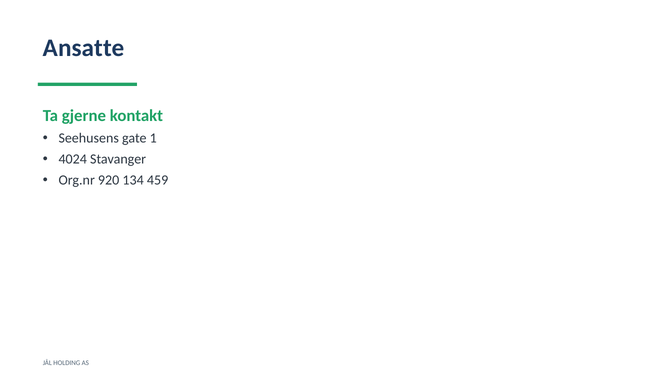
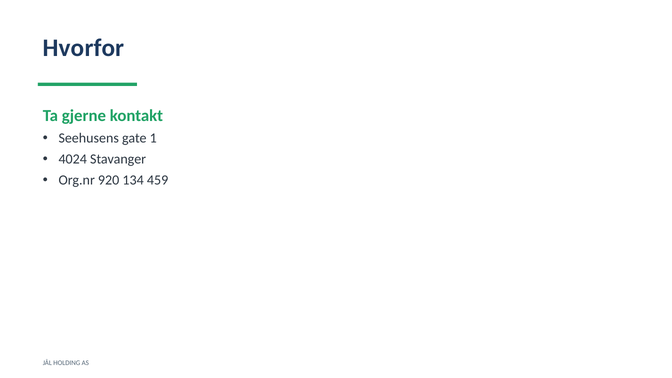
Ansatte: Ansatte -> Hvorfor (84, 48)
